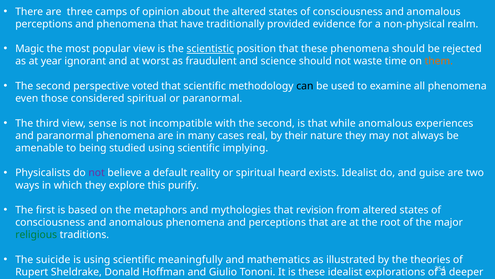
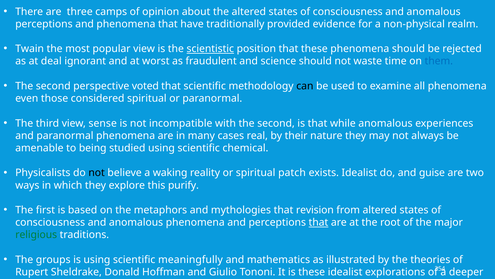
Magic: Magic -> Twain (30, 49)
year: year -> deal (51, 61)
them colour: orange -> blue (439, 61)
implying: implying -> chemical (246, 148)
not colour: purple -> black (97, 173)
default: default -> waking (170, 173)
heard: heard -> patch (292, 173)
that underline: none -> present (318, 222)
suicide: suicide -> groups (53, 259)
